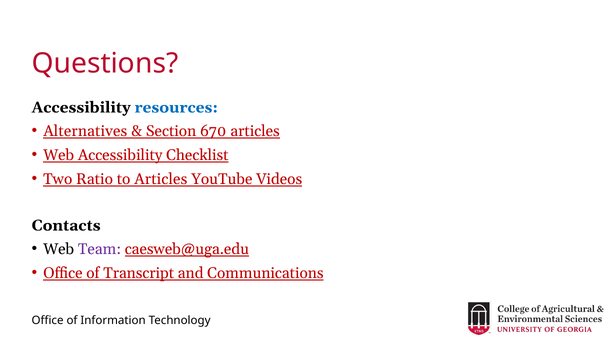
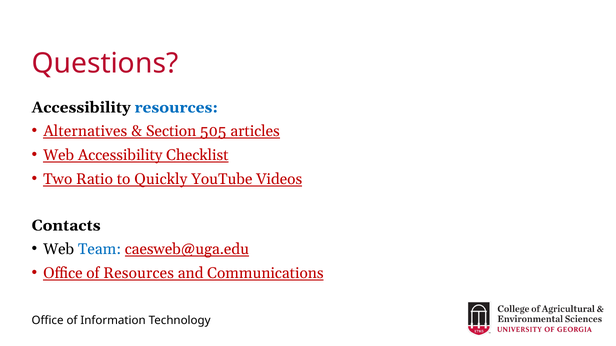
670: 670 -> 505 (213, 131)
to Articles: Articles -> Quickly (161, 179)
Team colour: purple -> blue (99, 250)
of Transcript: Transcript -> Resources (139, 274)
